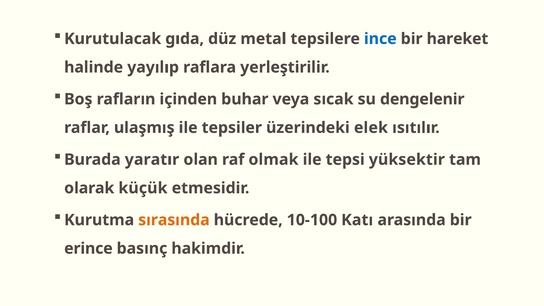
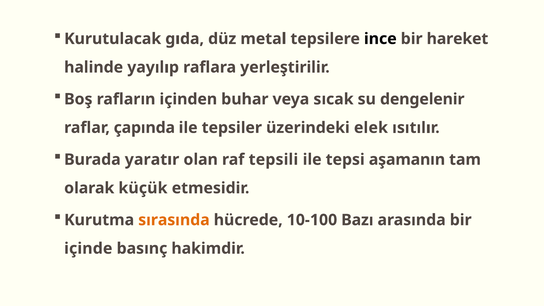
ince colour: blue -> black (380, 39)
ulaşmış: ulaşmış -> çapında (144, 128)
olmak: olmak -> tepsili (273, 160)
yüksektir: yüksektir -> aşamanın (407, 160)
Katı: Katı -> Bazı (357, 220)
erince: erince -> içinde (88, 248)
